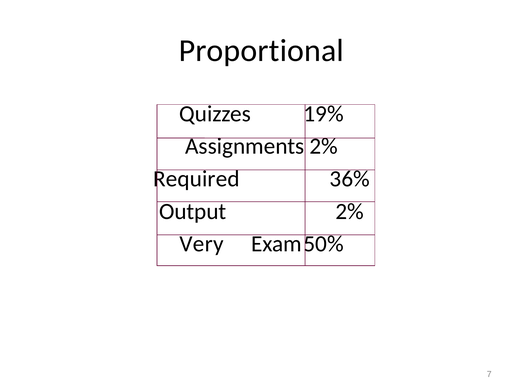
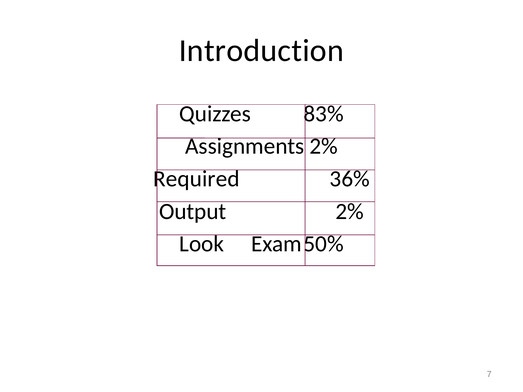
Proportional: Proportional -> Introduction (261, 51)
19%: 19% -> 83% (324, 114)
Very: Very -> Look (202, 244)
